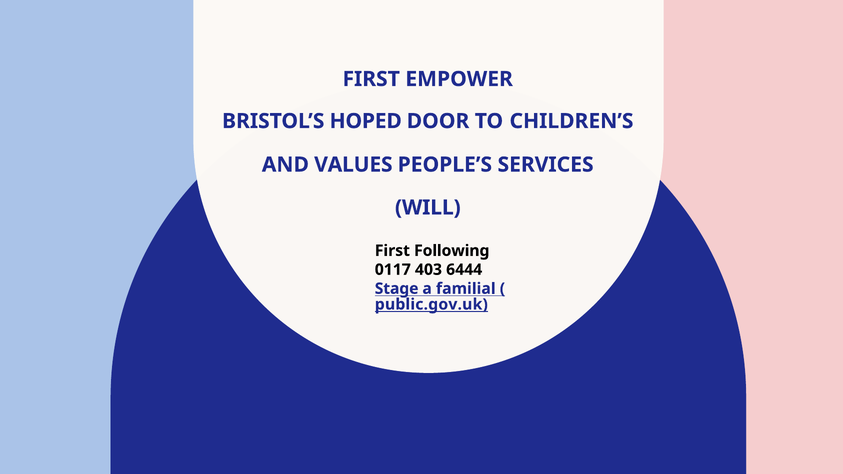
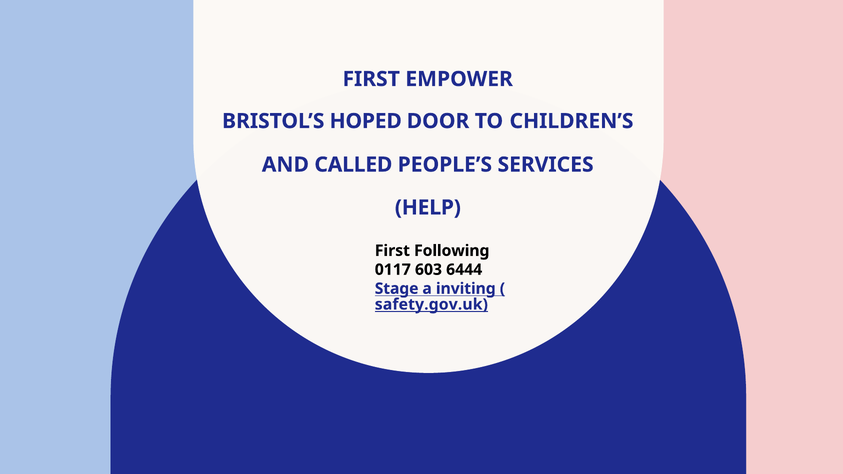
VALUES: VALUES -> CALLED (353, 165)
WILL: WILL -> HELP (428, 208)
403: 403 -> 603 (428, 270)
familial: familial -> inviting (466, 289)
public.gov.uk: public.gov.uk -> safety.gov.uk (431, 305)
